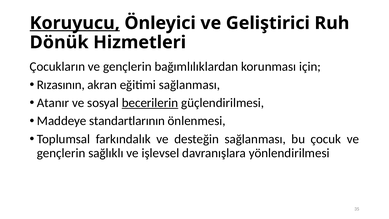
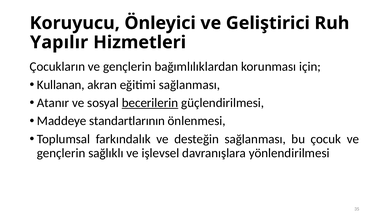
Koruyucu underline: present -> none (75, 23)
Dönük: Dönük -> Yapılır (59, 42)
Rızasının: Rızasının -> Kullanan (61, 85)
